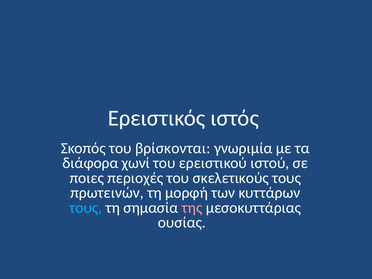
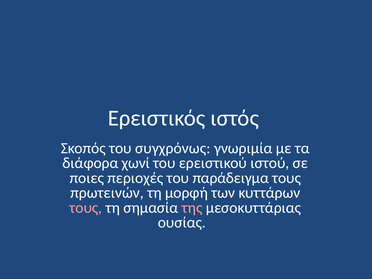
βρίσκονται: βρίσκονται -> συγχρόνως (173, 148)
σκελετικούς: σκελετικούς -> παράδειγμα (231, 178)
τους colour: light blue -> pink (86, 208)
